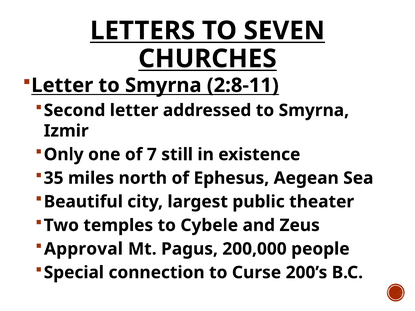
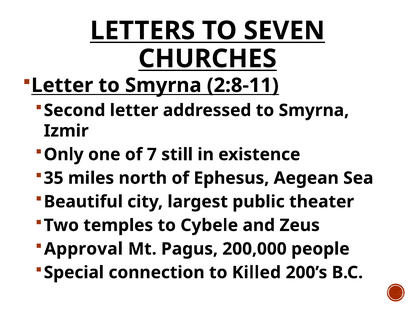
Curse: Curse -> Killed (256, 273)
